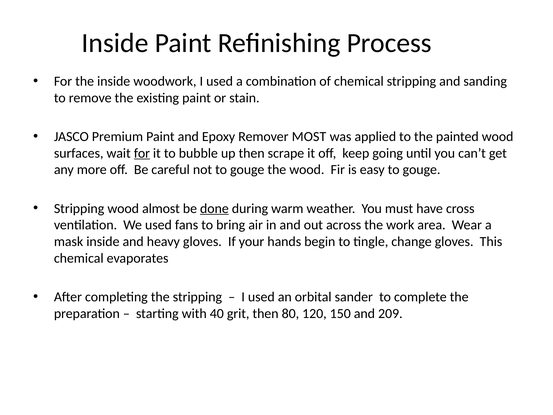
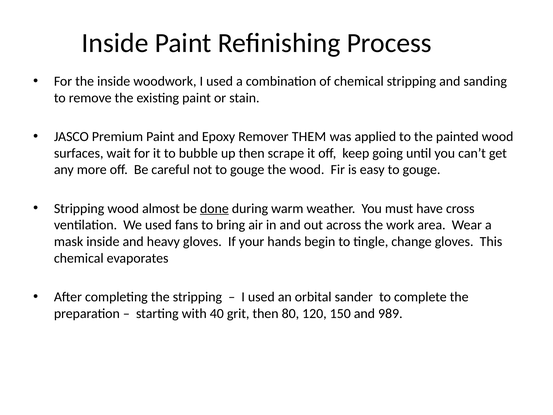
MOST: MOST -> THEM (309, 136)
for underline: present -> none (142, 153)
209: 209 -> 989 (390, 313)
